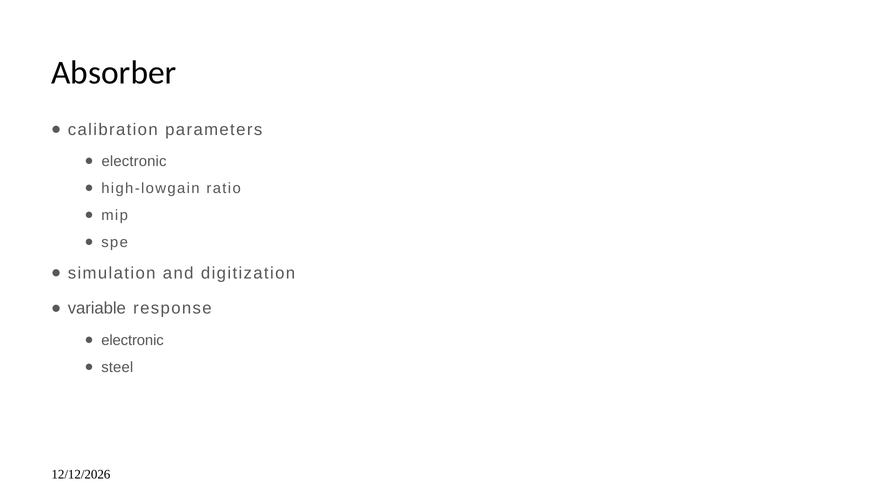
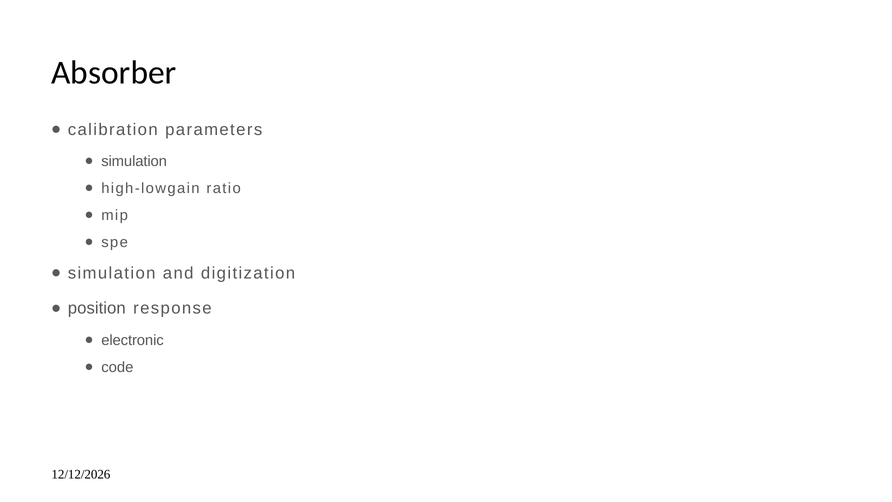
electronic: electronic -> simulation (134, 161)
variable: variable -> position (97, 308)
steel: steel -> code (117, 367)
